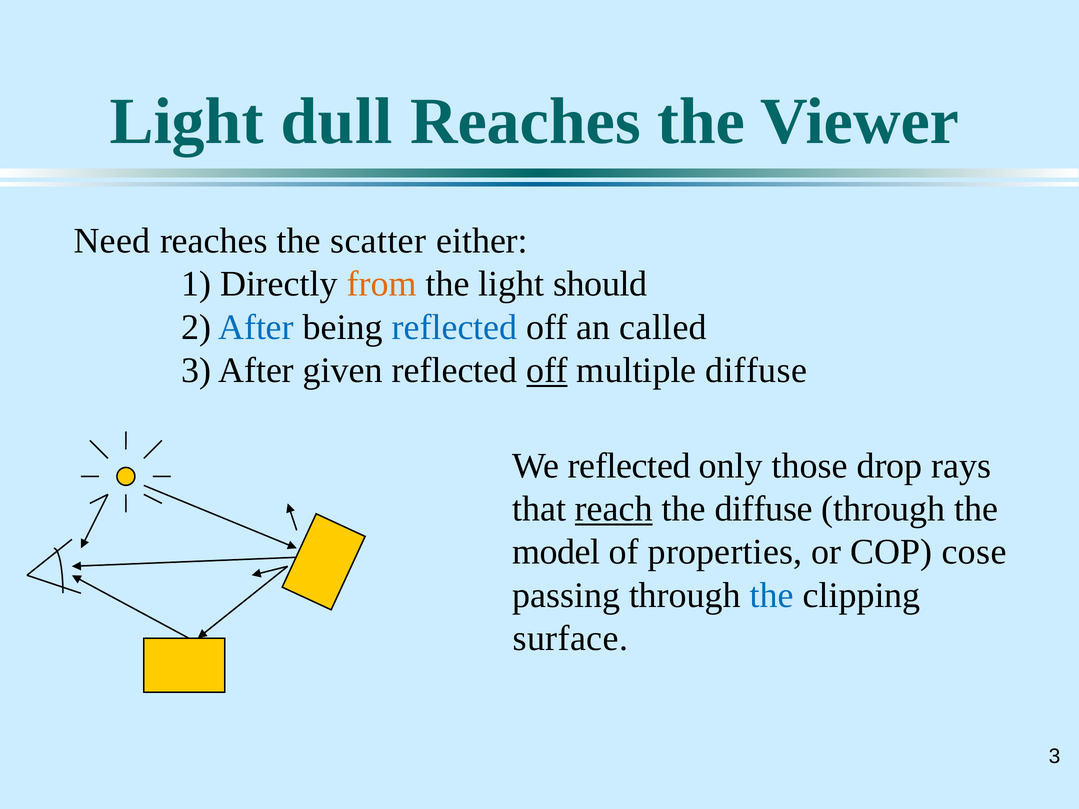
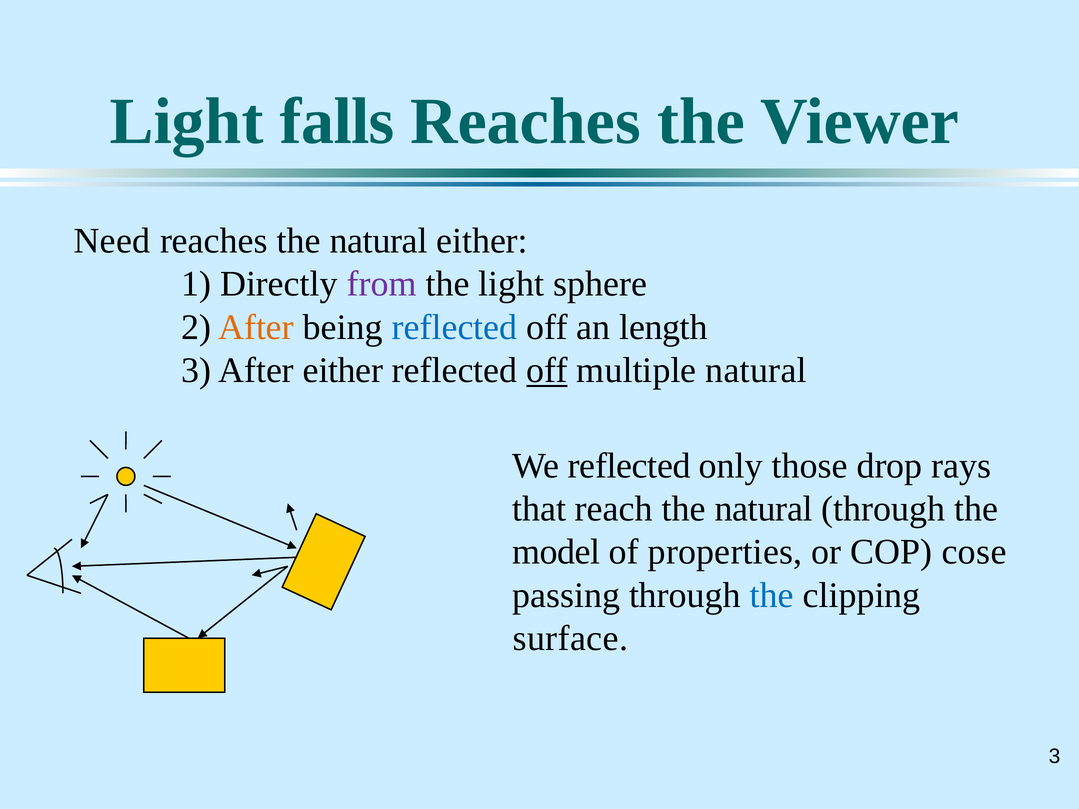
dull: dull -> falls (337, 122)
reaches the scatter: scatter -> natural (379, 241)
from colour: orange -> purple (382, 284)
should: should -> sphere (600, 284)
After colour: blue -> orange (256, 327)
called: called -> length (664, 327)
After given: given -> either (343, 371)
multiple diffuse: diffuse -> natural (756, 371)
reach underline: present -> none (614, 509)
diffuse: diffuse -> natural (764, 509)
